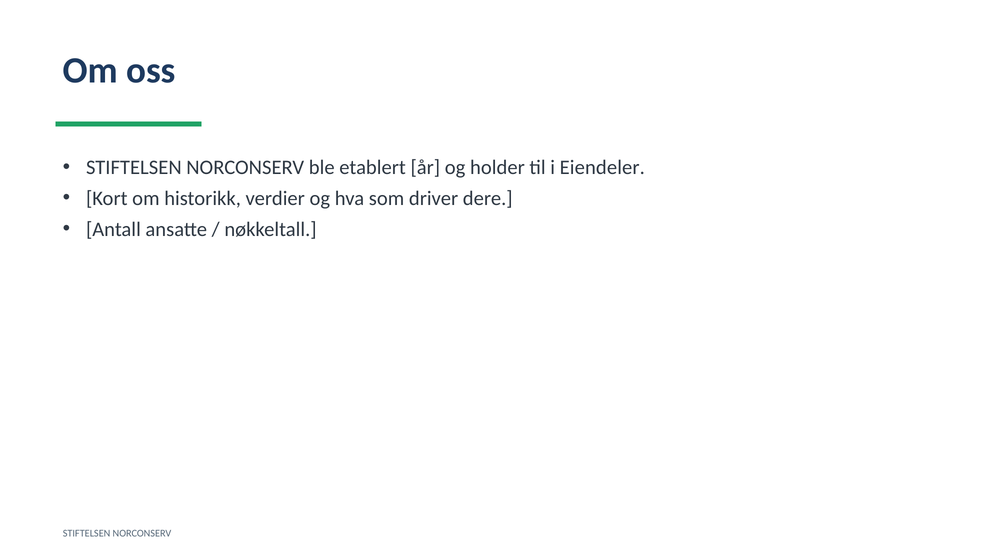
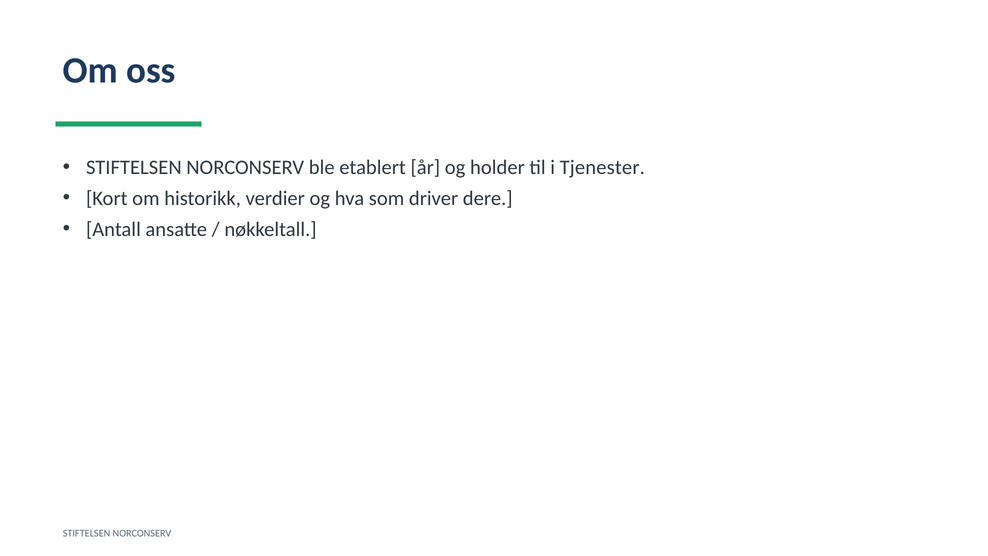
Eiendeler: Eiendeler -> Tjenester (602, 167)
